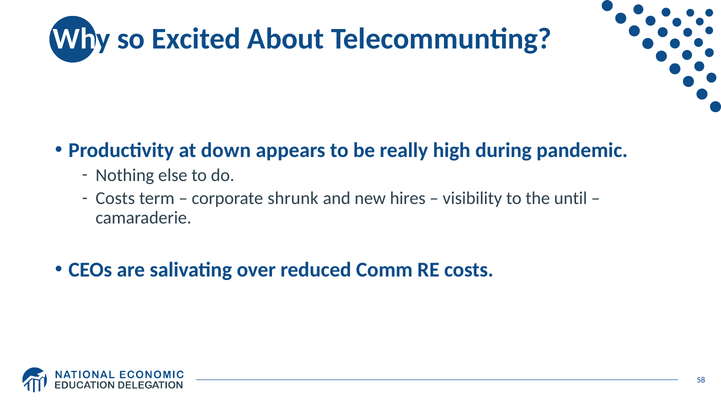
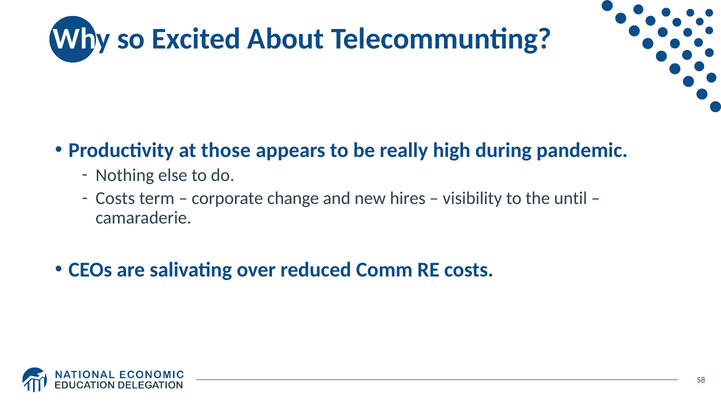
down: down -> those (226, 150)
shrunk: shrunk -> change (293, 198)
